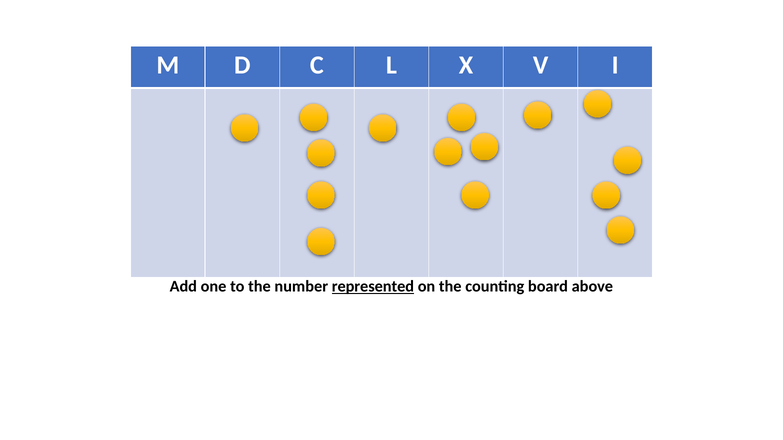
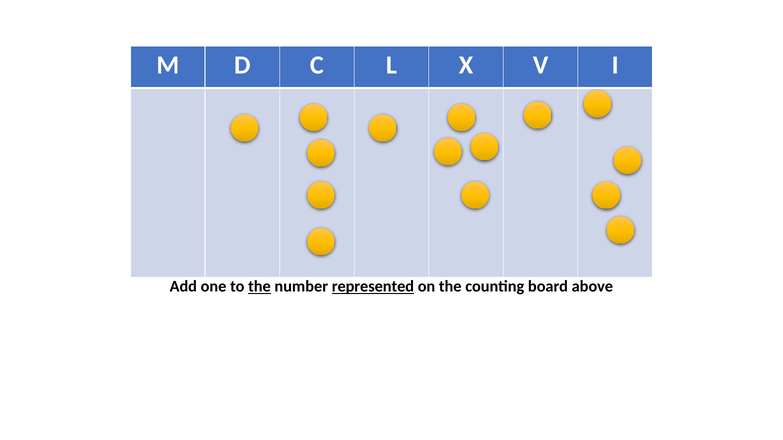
the underline: none -> present (259, 287)
